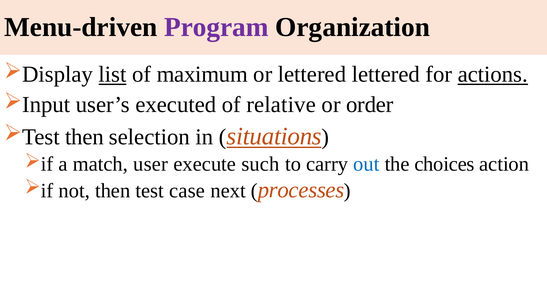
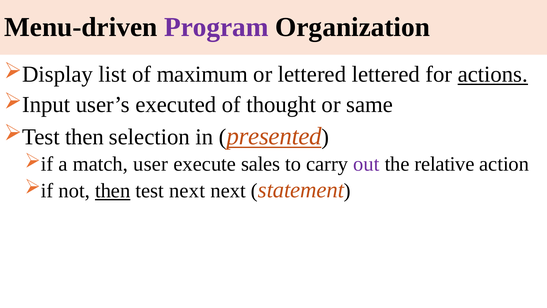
list underline: present -> none (113, 74)
relative: relative -> thought (281, 105)
order: order -> same (370, 105)
situations: situations -> presented (274, 136)
such: such -> sales (261, 164)
out colour: blue -> purple (366, 164)
choices: choices -> relative (444, 164)
then underline: none -> present (113, 191)
test case: case -> next (187, 191)
processes: processes -> statement (301, 190)
